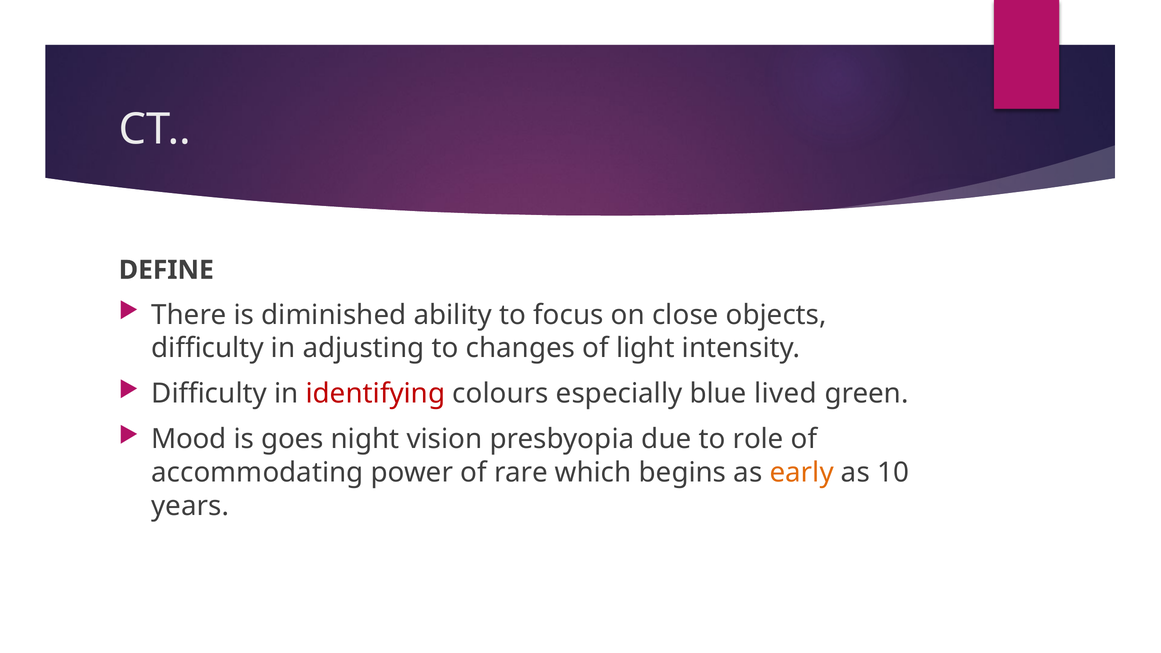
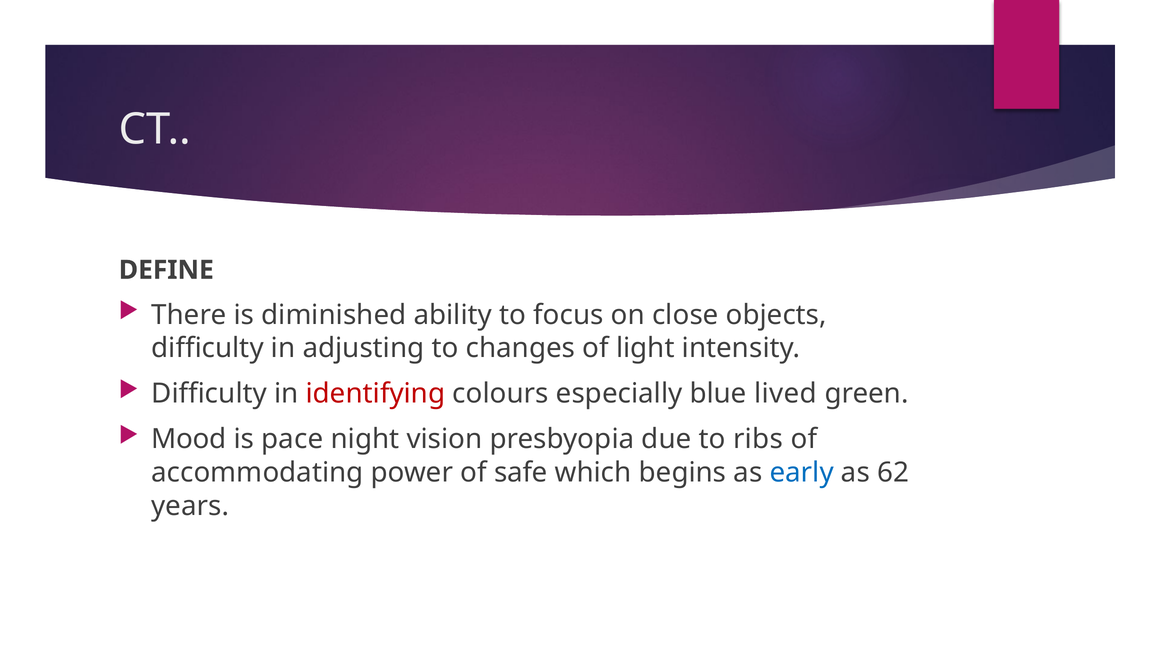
goes: goes -> pace (292, 439)
role: role -> ribs (758, 439)
rare: rare -> safe (521, 473)
early colour: orange -> blue (802, 473)
10: 10 -> 62 (893, 473)
